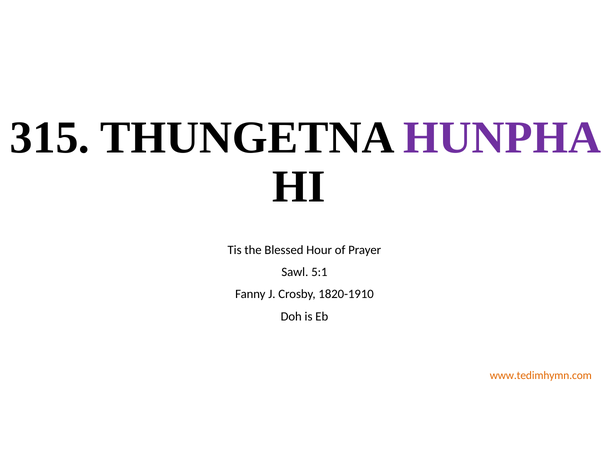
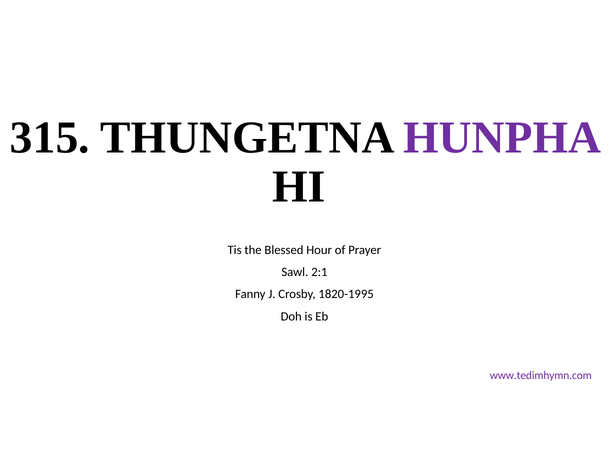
5:1: 5:1 -> 2:1 (319, 272)
1820-1910: 1820-1910 -> 1820-1995 (346, 294)
www.tedimhymn.com colour: orange -> purple (541, 375)
